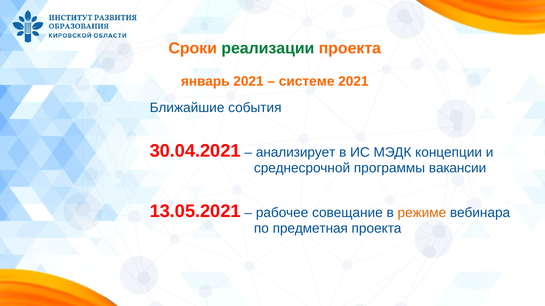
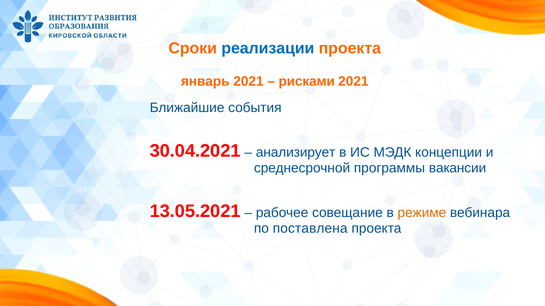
реализации colour: green -> blue (268, 48)
системе: системе -> рисками (307, 82)
предметная: предметная -> поставлена (310, 229)
